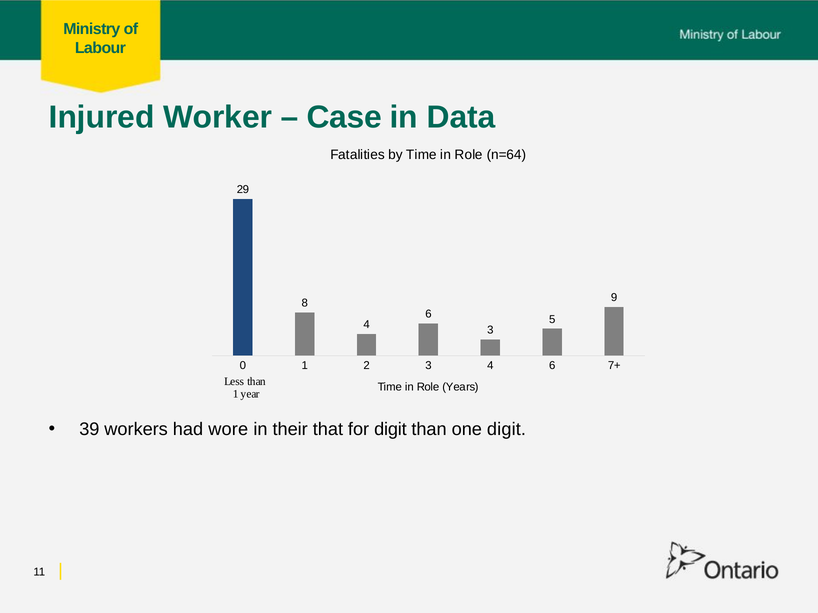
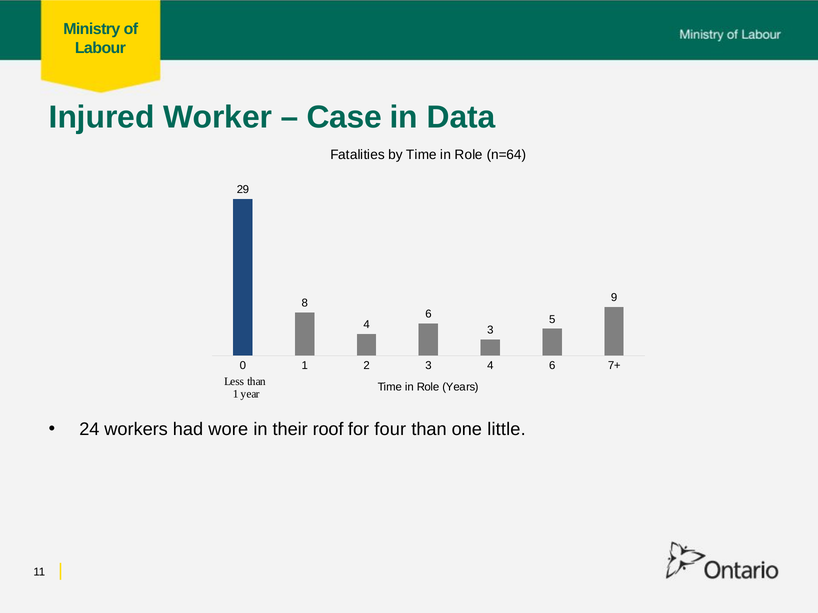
39: 39 -> 24 (89, 430)
that: that -> roof (328, 430)
for digit: digit -> four (390, 430)
one digit: digit -> little (506, 430)
